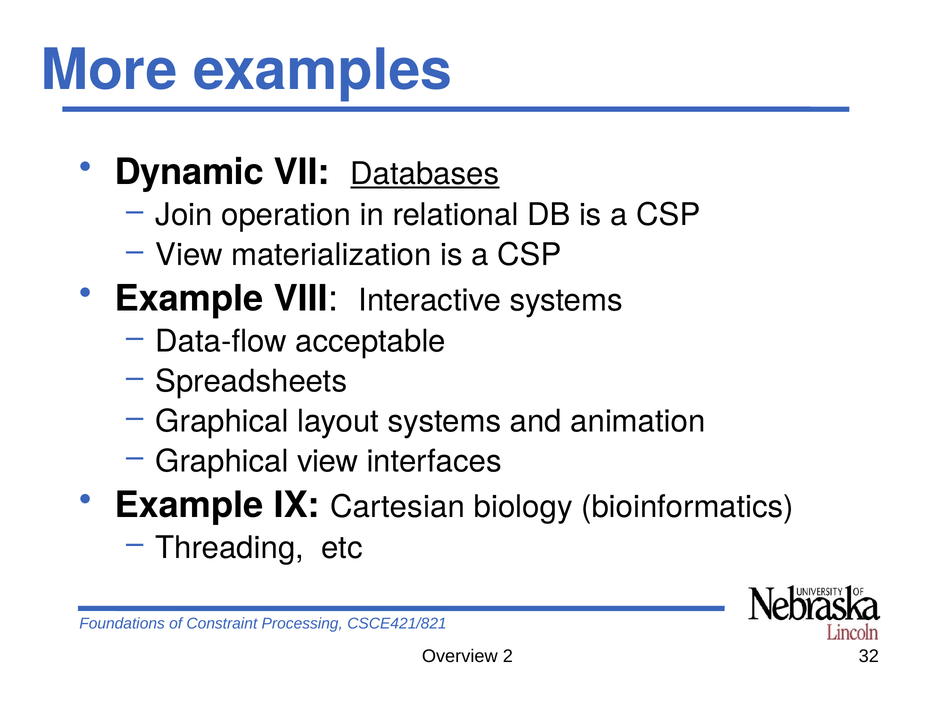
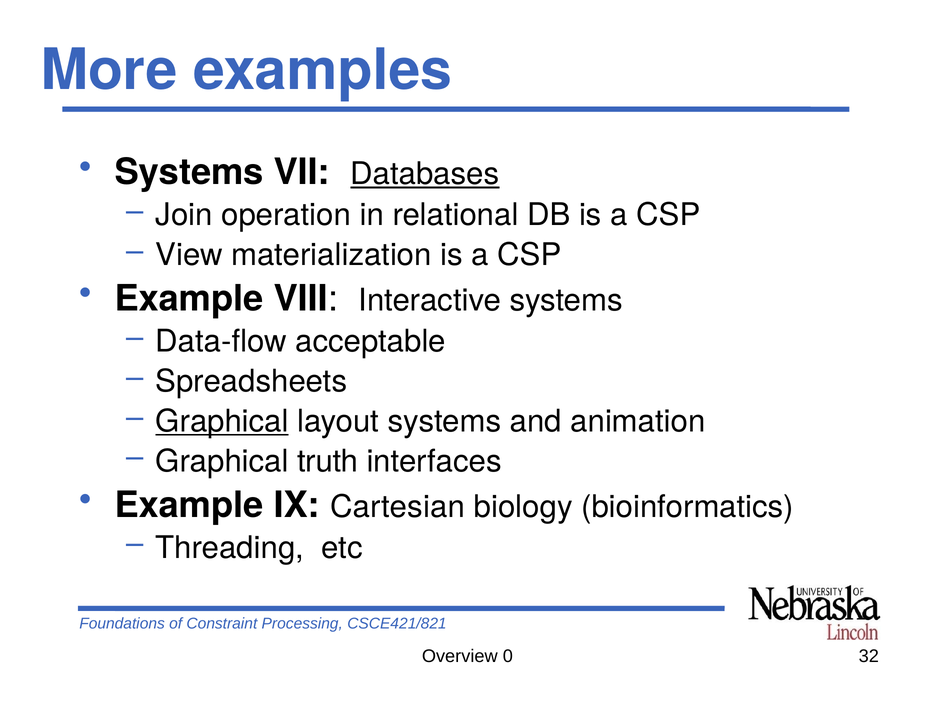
Dynamic: Dynamic -> Systems (189, 172)
Graphical underline: none -> present (222, 421)
Graphical view: view -> truth (328, 461)
2: 2 -> 0 (508, 655)
